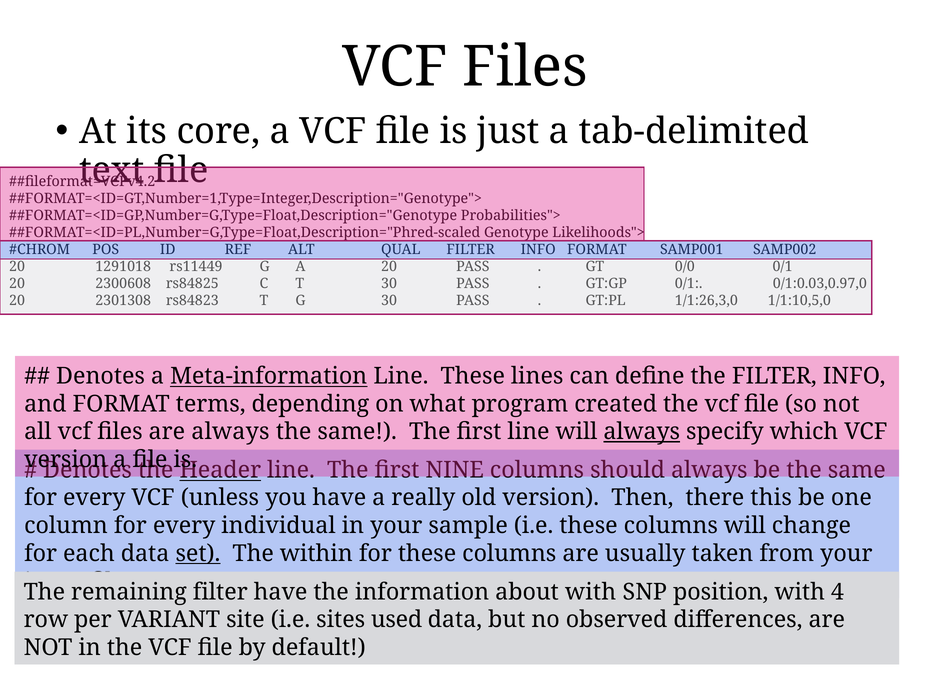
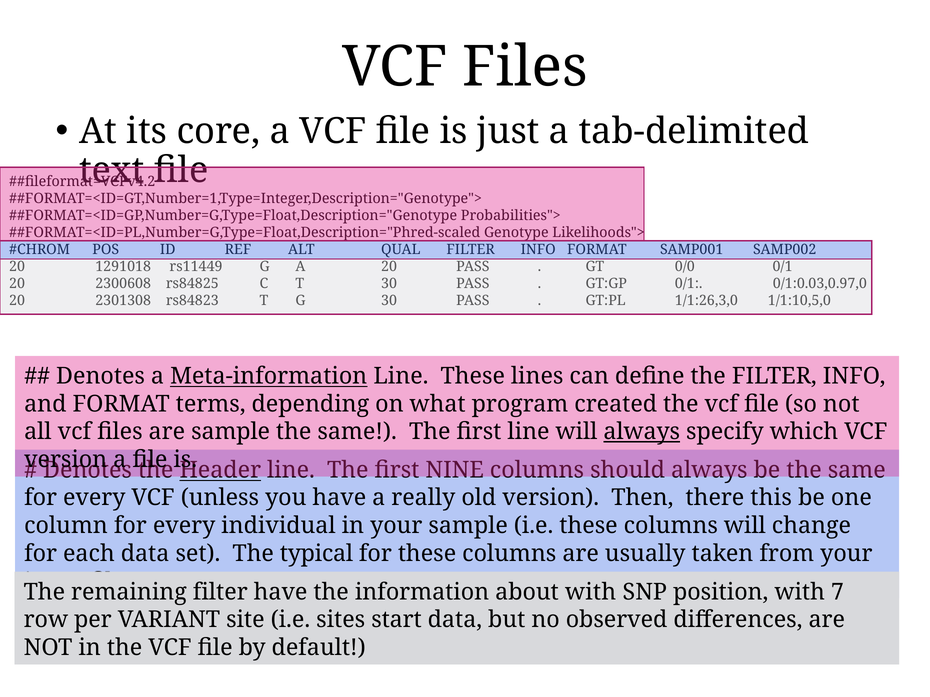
are always: always -> sample (231, 432)
set underline: present -> none (198, 554)
within: within -> typical (316, 554)
4: 4 -> 7 (837, 592)
used: used -> start (397, 620)
